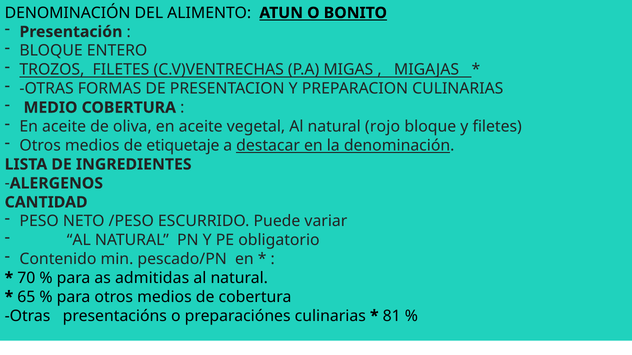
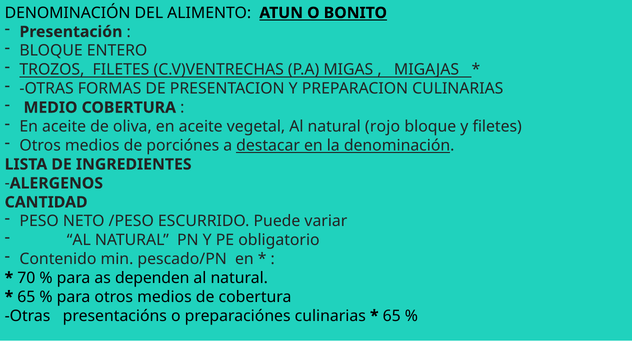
etiquetaje: etiquetaje -> porciónes (183, 146)
admitidas: admitidas -> dependen (152, 278)
81: 81 -> 65 (392, 316)
